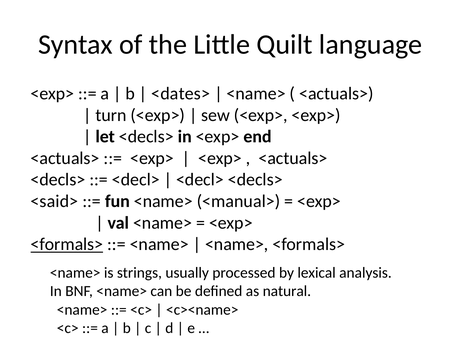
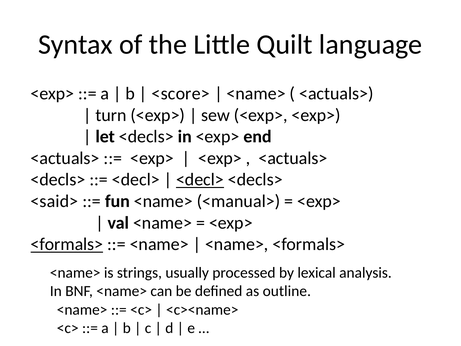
<dates>: <dates> -> <score> (181, 94)
<decl> underline: none -> present (200, 180)
natural: natural -> outline (287, 291)
